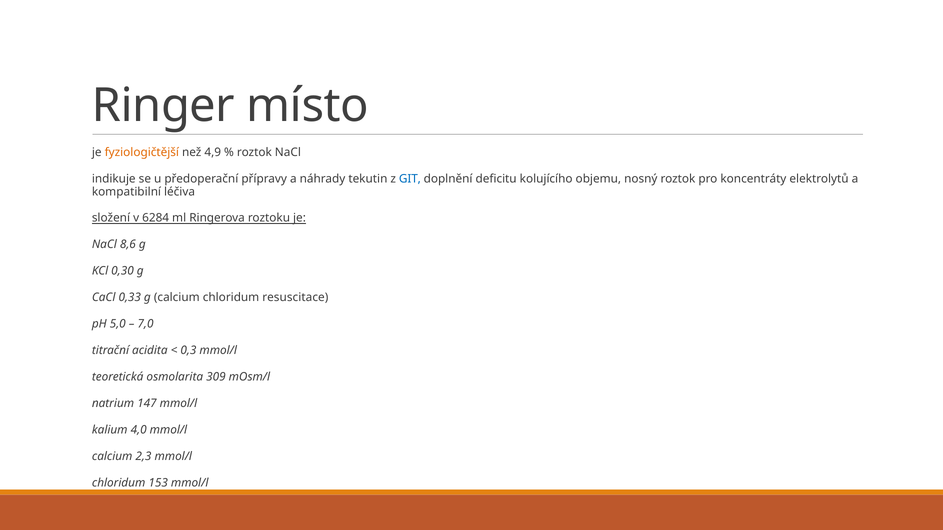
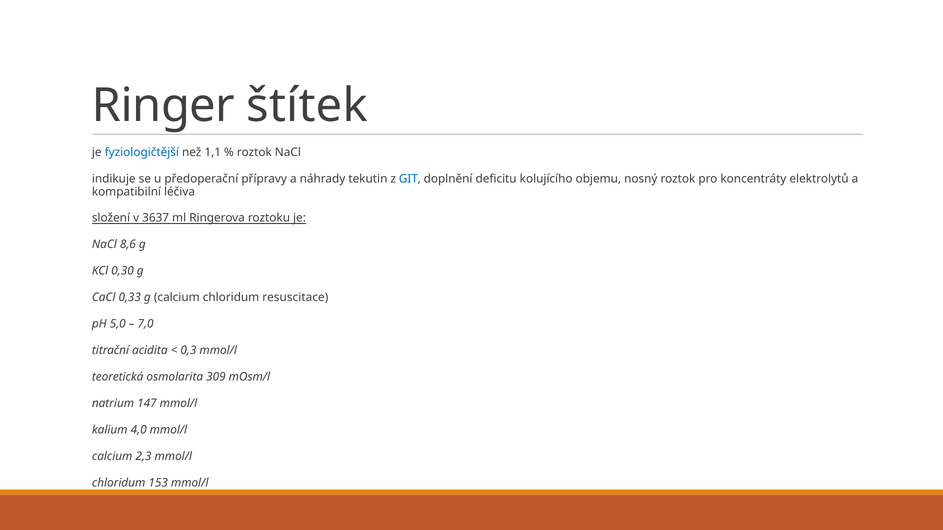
místo: místo -> štítek (307, 106)
fyziologičtější colour: orange -> blue (142, 153)
4,9: 4,9 -> 1,1 (213, 153)
6284: 6284 -> 3637 (156, 218)
